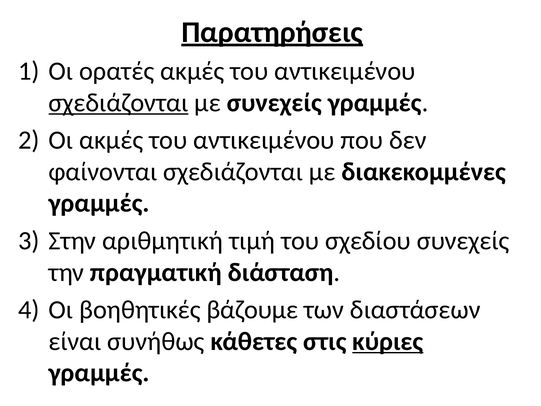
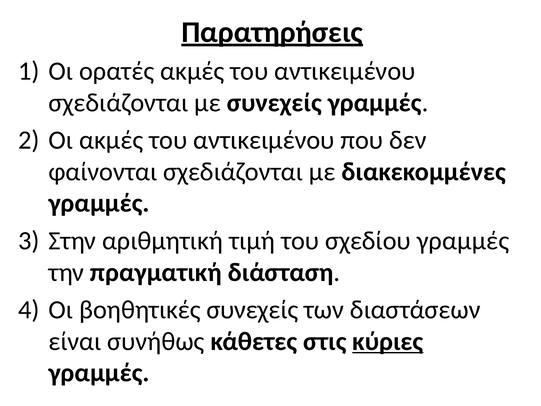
σχεδιάζονται underline: present -> none (118, 103)
σχεδίου συνεχείς: συνεχείς -> γραμμές (463, 241)
βοηθητικές βάζουμε: βάζουμε -> συνεχείς (252, 310)
